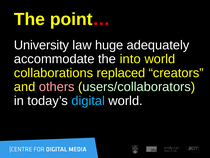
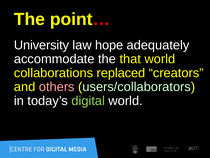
huge: huge -> hope (109, 45)
into: into -> that (130, 59)
digital colour: light blue -> light green (88, 101)
